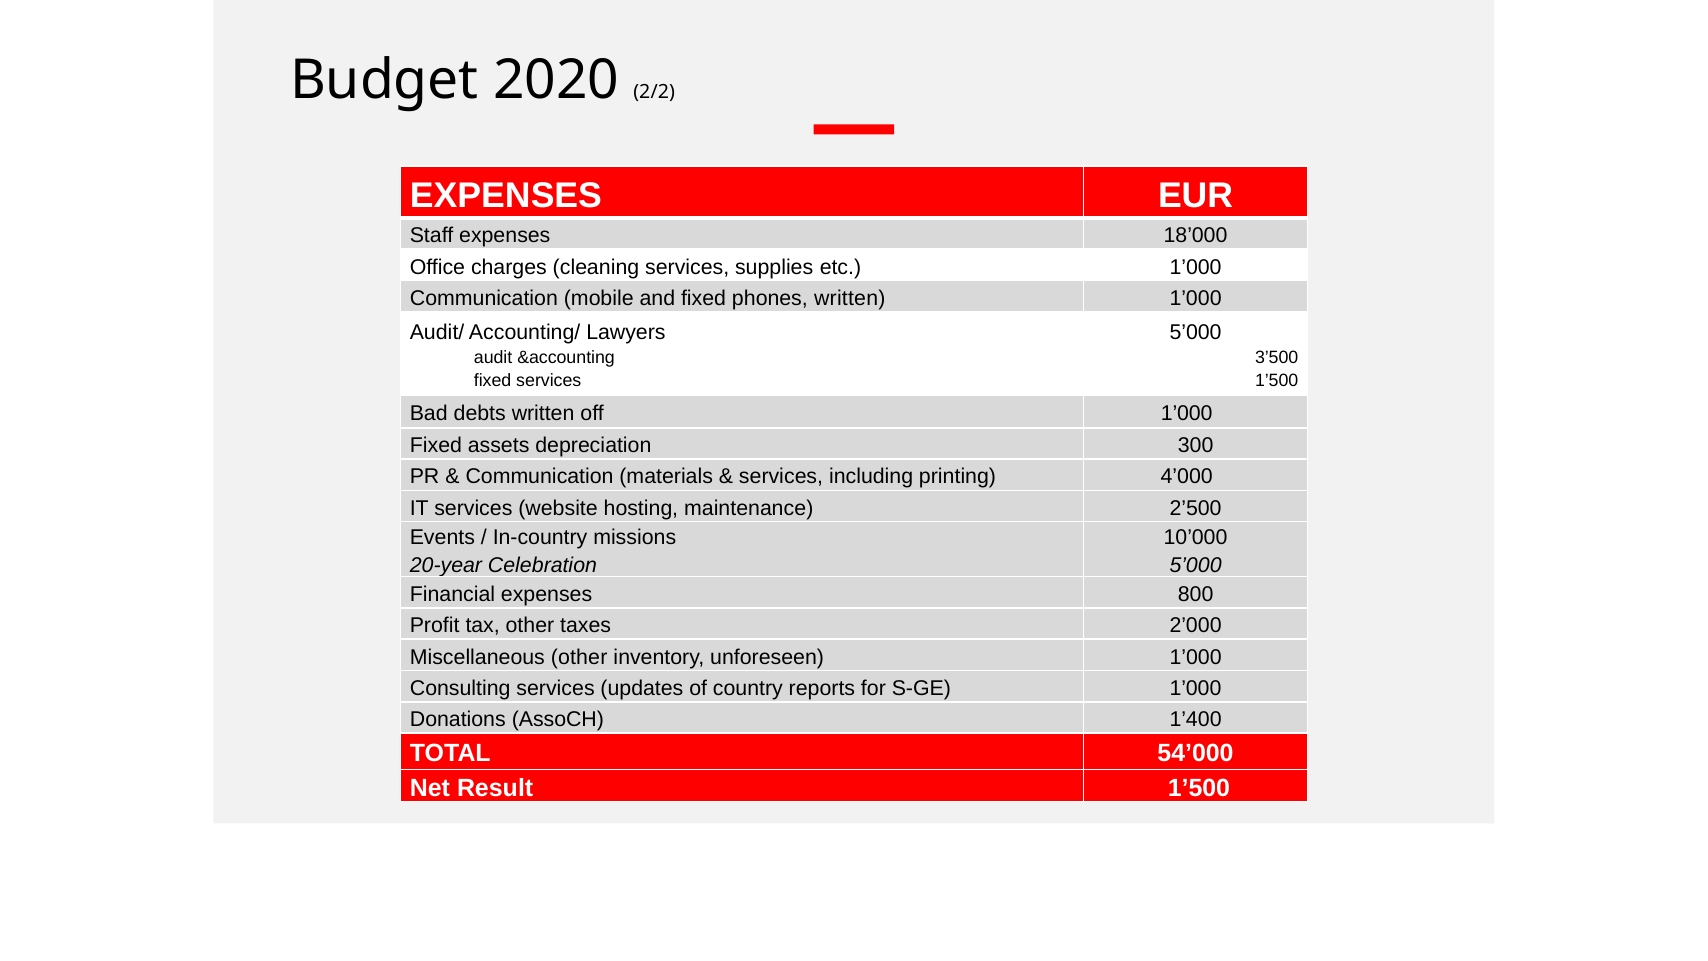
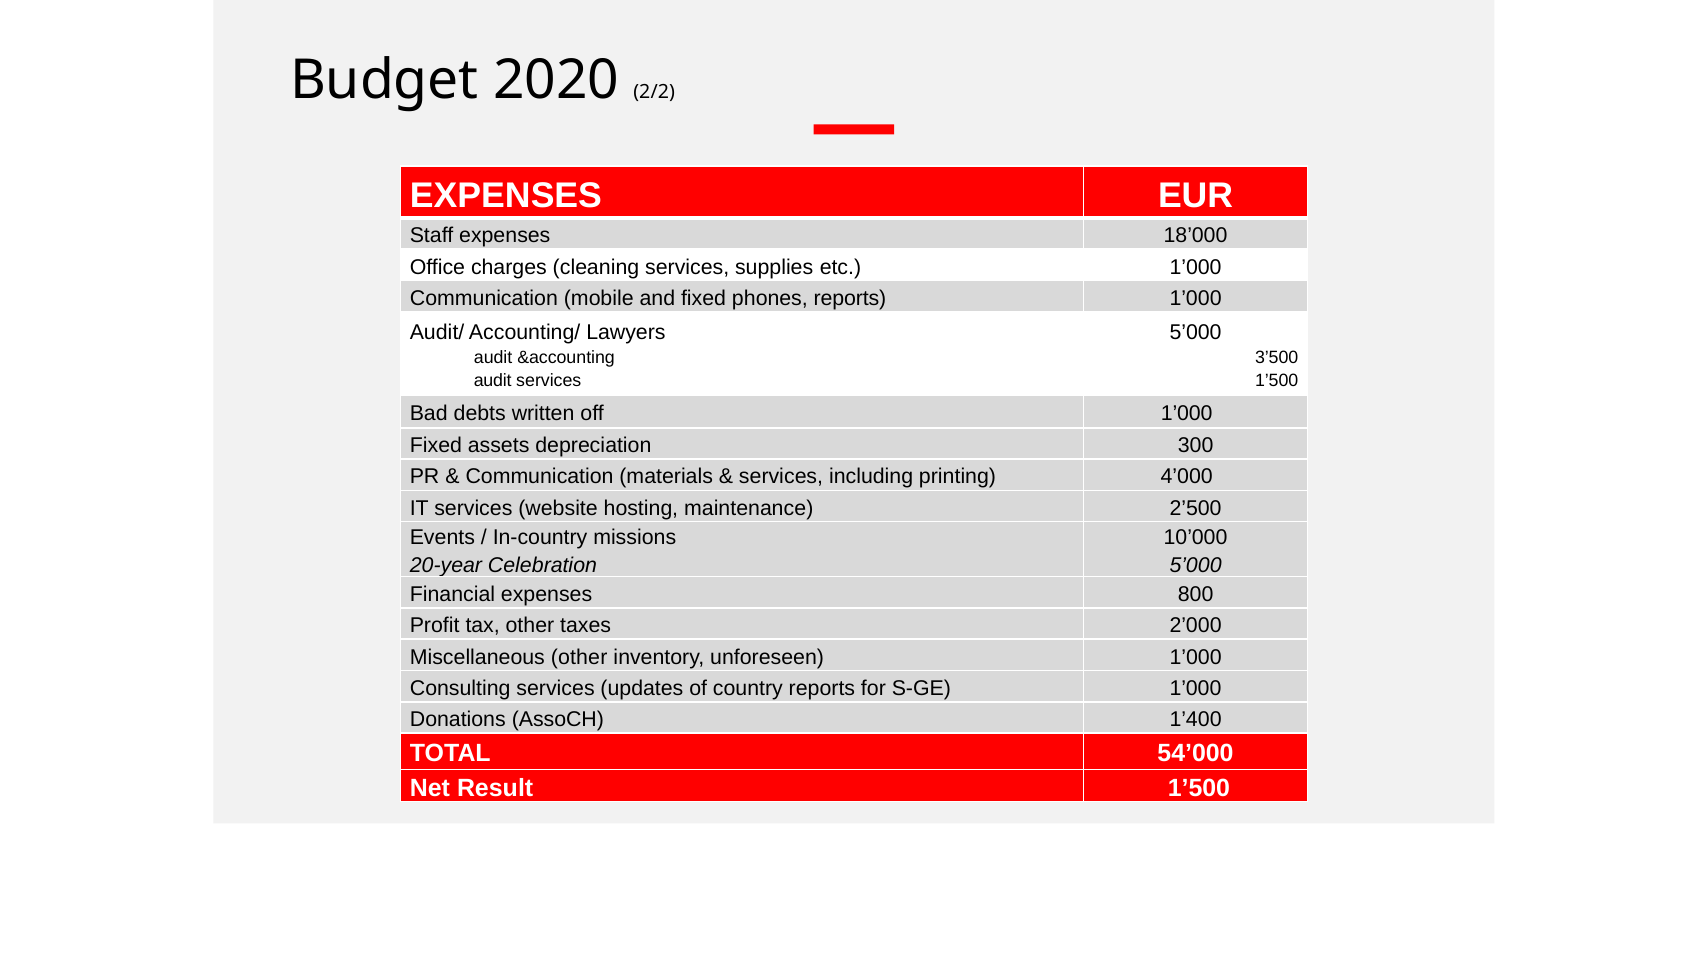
phones written: written -> reports (850, 298)
fixed: fixed -> audit (493, 380)
